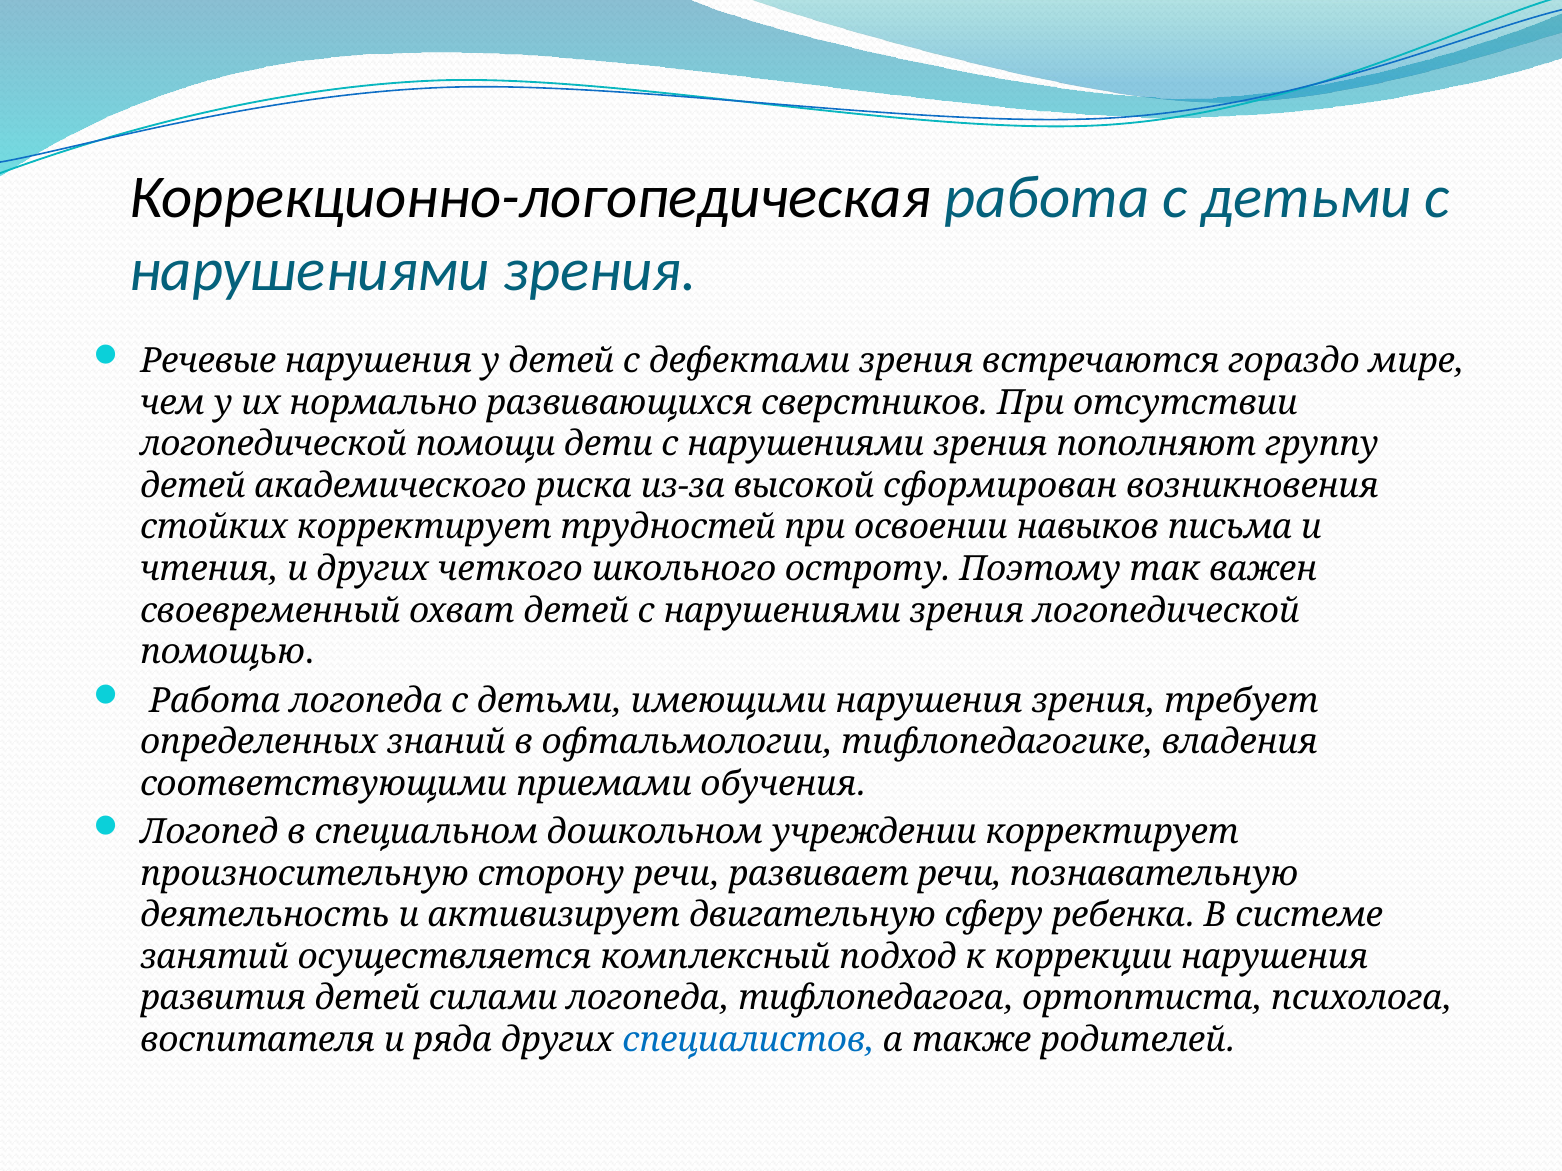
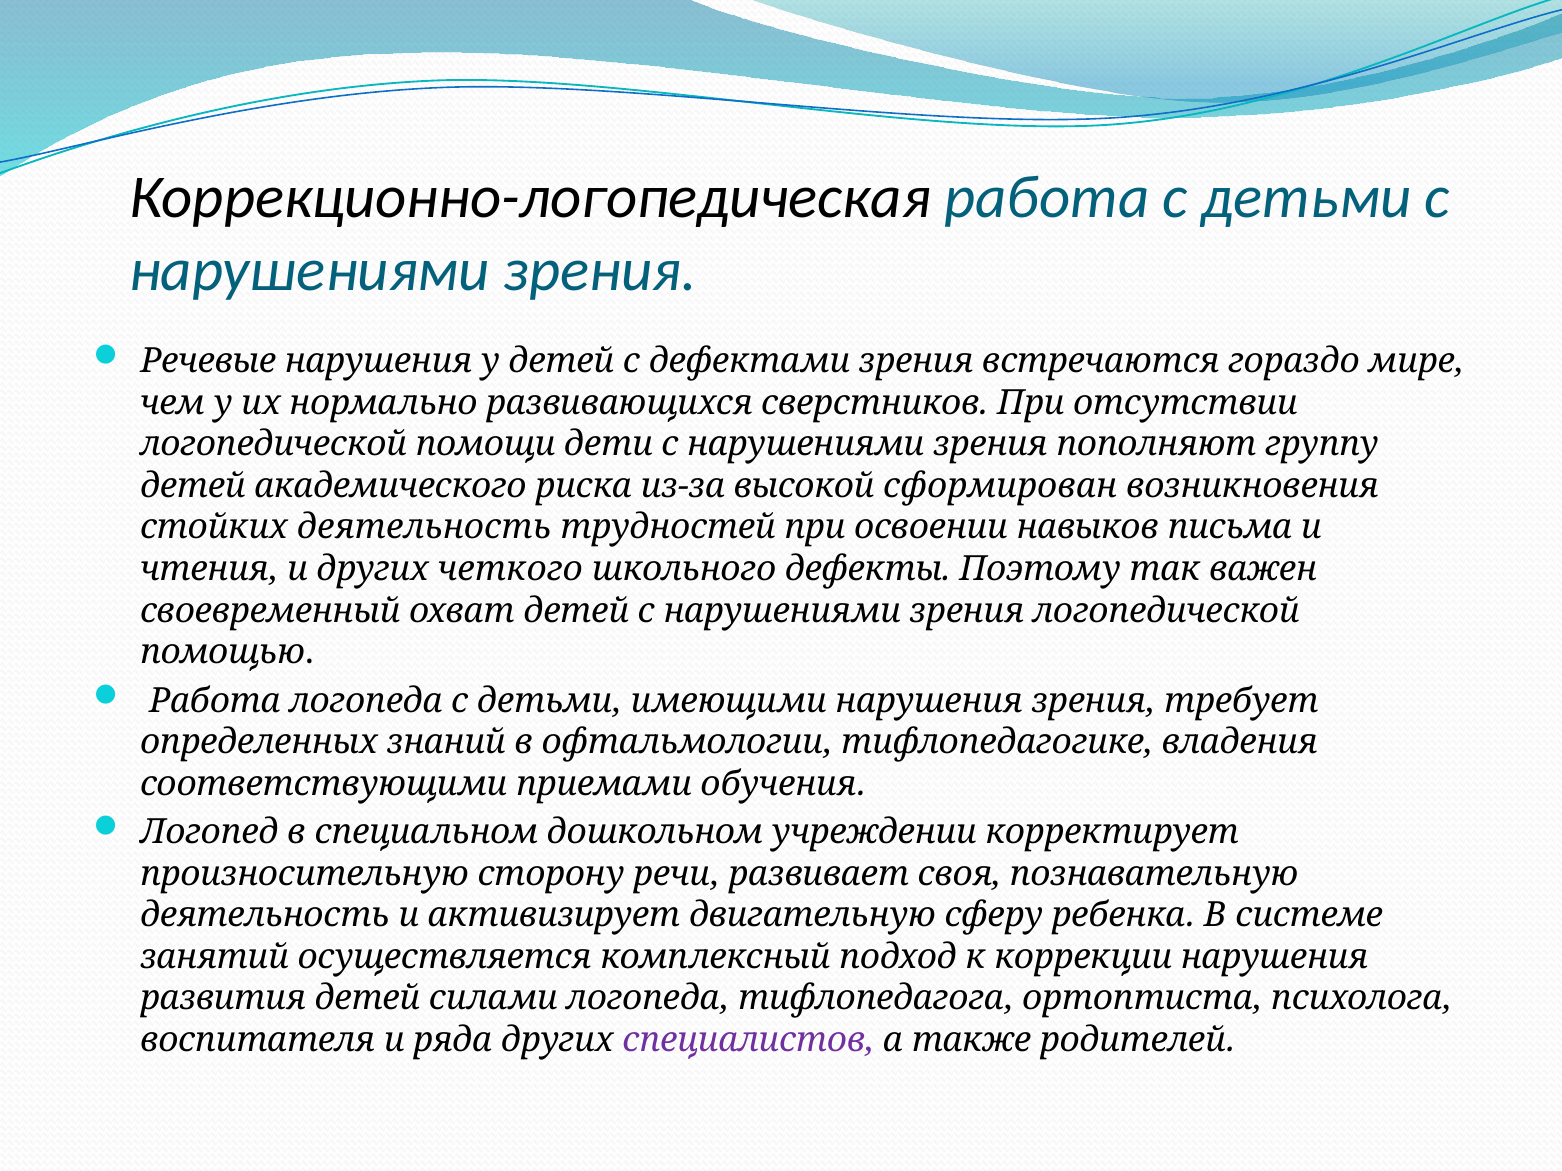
стойких корректирует: корректирует -> деятельность (424, 528)
остроту: остроту -> дефекты (868, 569)
развивает речи: речи -> своя (959, 874)
специалистов colour: blue -> purple (748, 1041)
